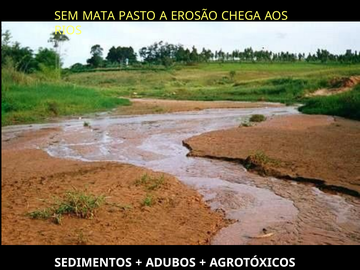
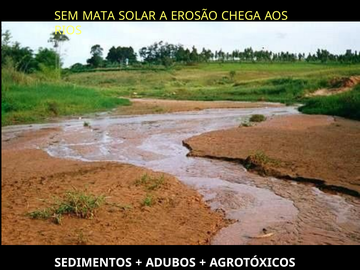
PASTO: PASTO -> SOLAR (137, 16)
